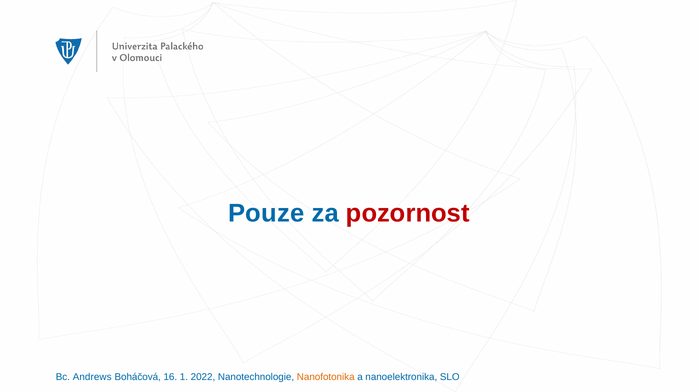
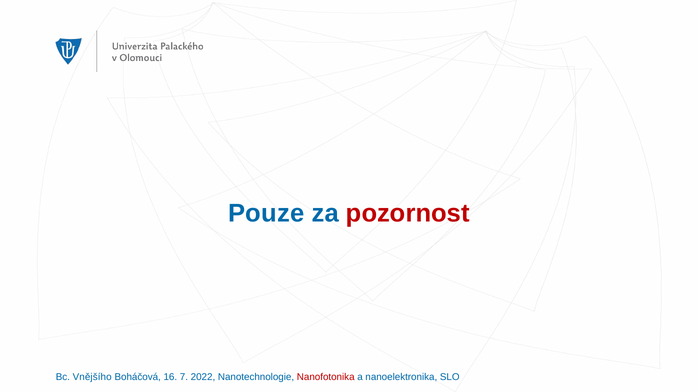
Andrews: Andrews -> Vnějšího (92, 377)
1: 1 -> 7 (184, 377)
Nanofotonika colour: orange -> red (326, 377)
